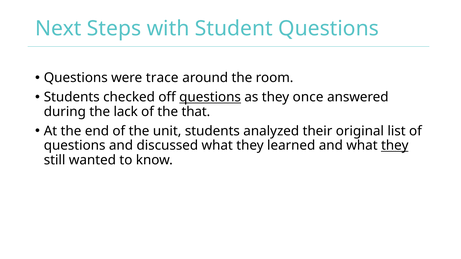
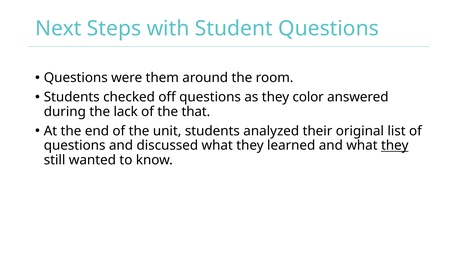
trace: trace -> them (162, 78)
questions underline: present -> none (210, 97)
once: once -> color (308, 97)
